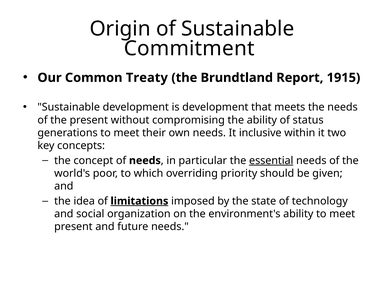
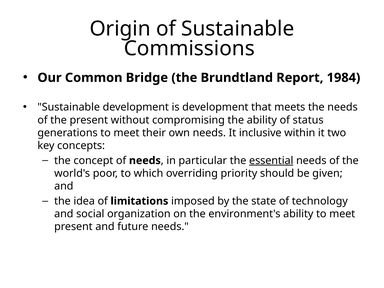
Commitment: Commitment -> Commissions (189, 49)
Treaty: Treaty -> Bridge (147, 78)
1915: 1915 -> 1984 (343, 78)
limitations underline: present -> none (139, 201)
